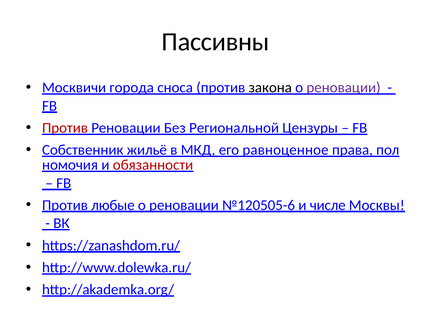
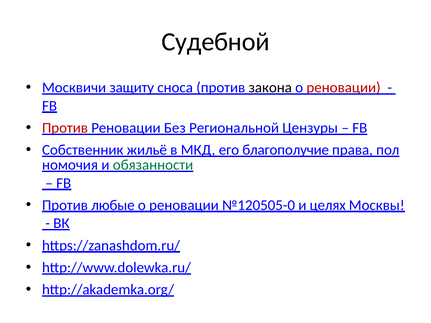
Пассивны: Пассивны -> Судебной (216, 42)
города: города -> защиту (132, 88)
реновации colour: purple -> red (344, 88)
равноценное: равноценное -> благополучие (286, 150)
обязанности colour: red -> green (153, 165)
№120505-6: №120505-6 -> №120505-0 (259, 205)
числе: числе -> целях (328, 205)
